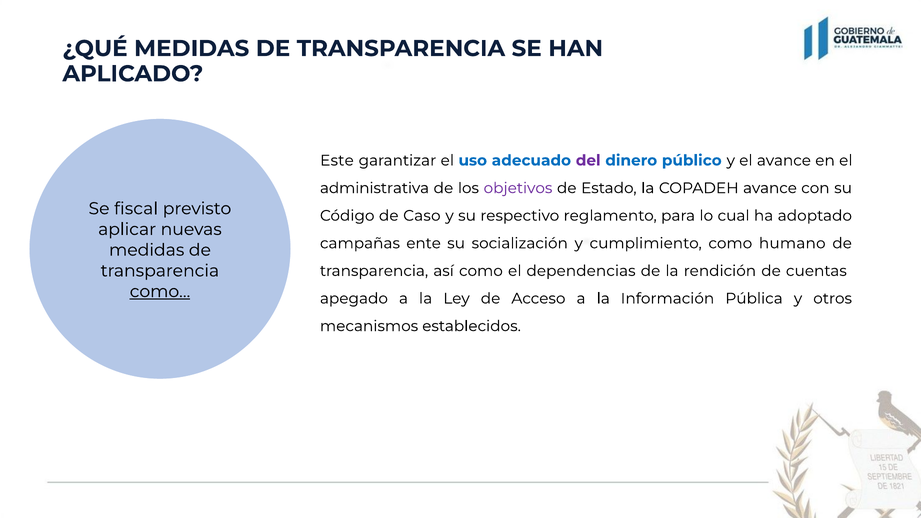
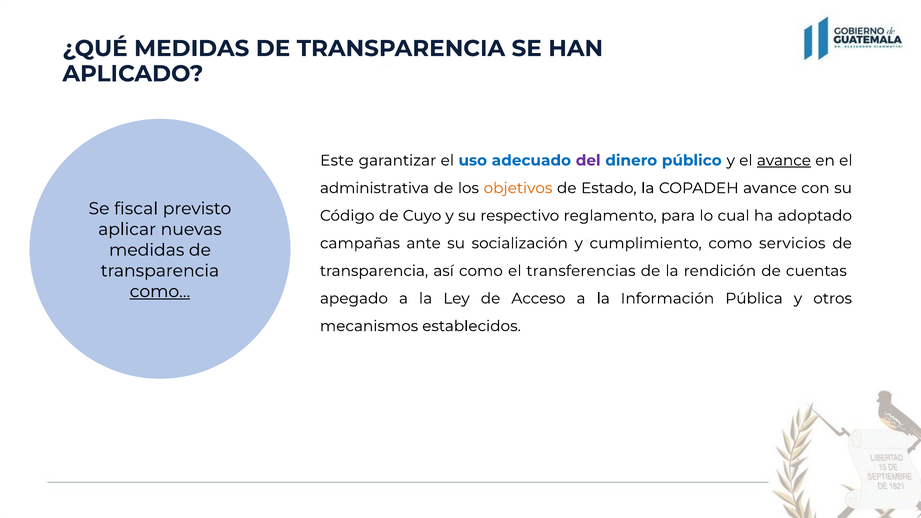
avance underline: none -> present (784, 160)
objetivos colour: purple -> orange (518, 188)
Caso: Caso -> Cuyo (422, 216)
ente: ente -> ante (424, 243)
humano: humano -> servicios (792, 243)
dependencias: dependencias -> transferencias (581, 271)
